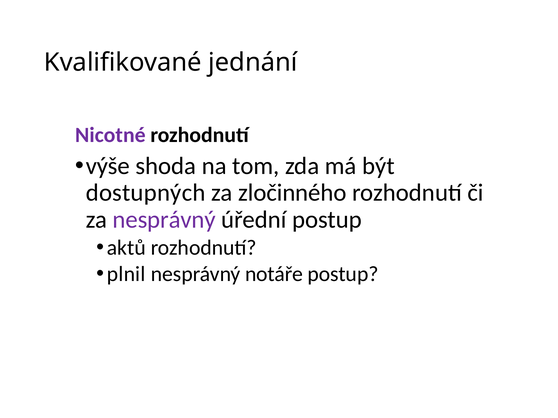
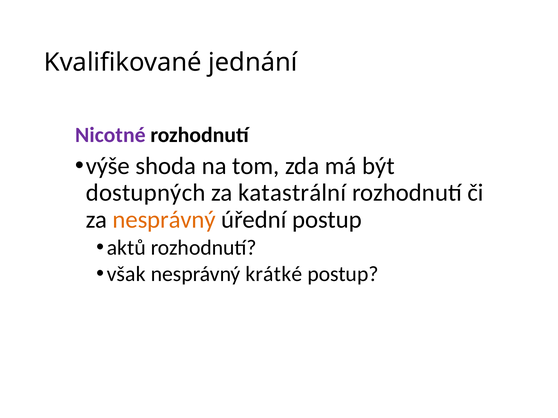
zločinného: zločinného -> katastrální (292, 193)
nesprávný colour: purple -> orange (164, 220)
plnil: plnil -> však (126, 274)
notáře: notáře -> krátké (274, 274)
